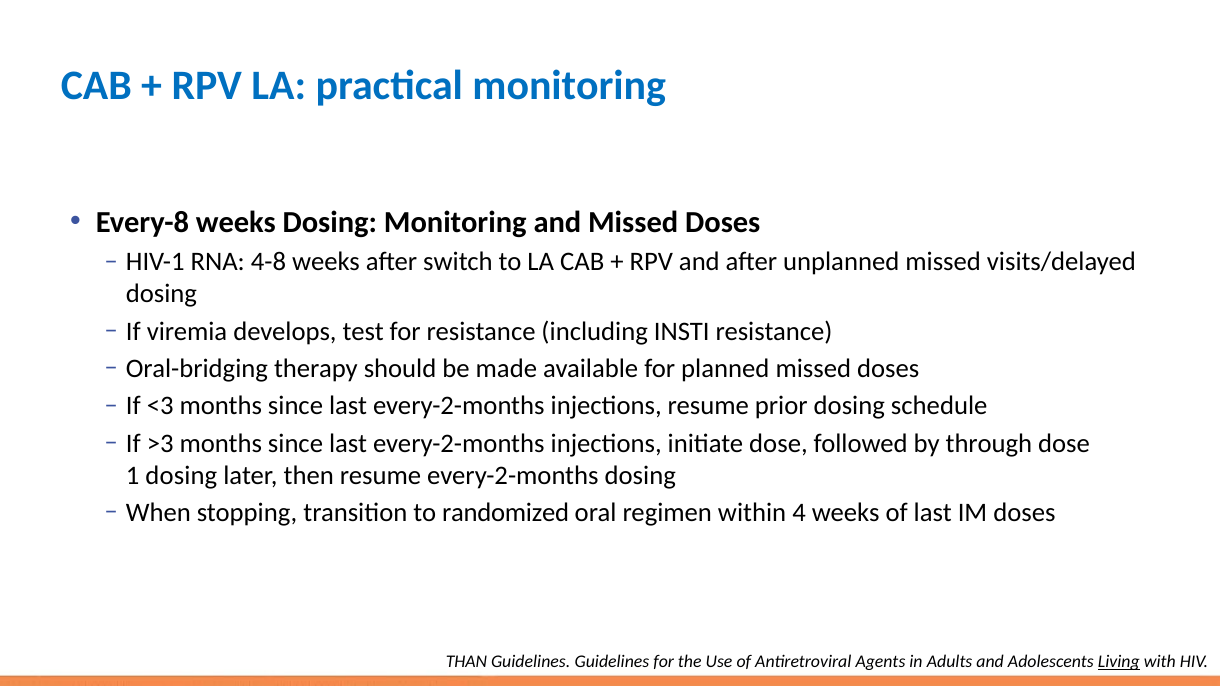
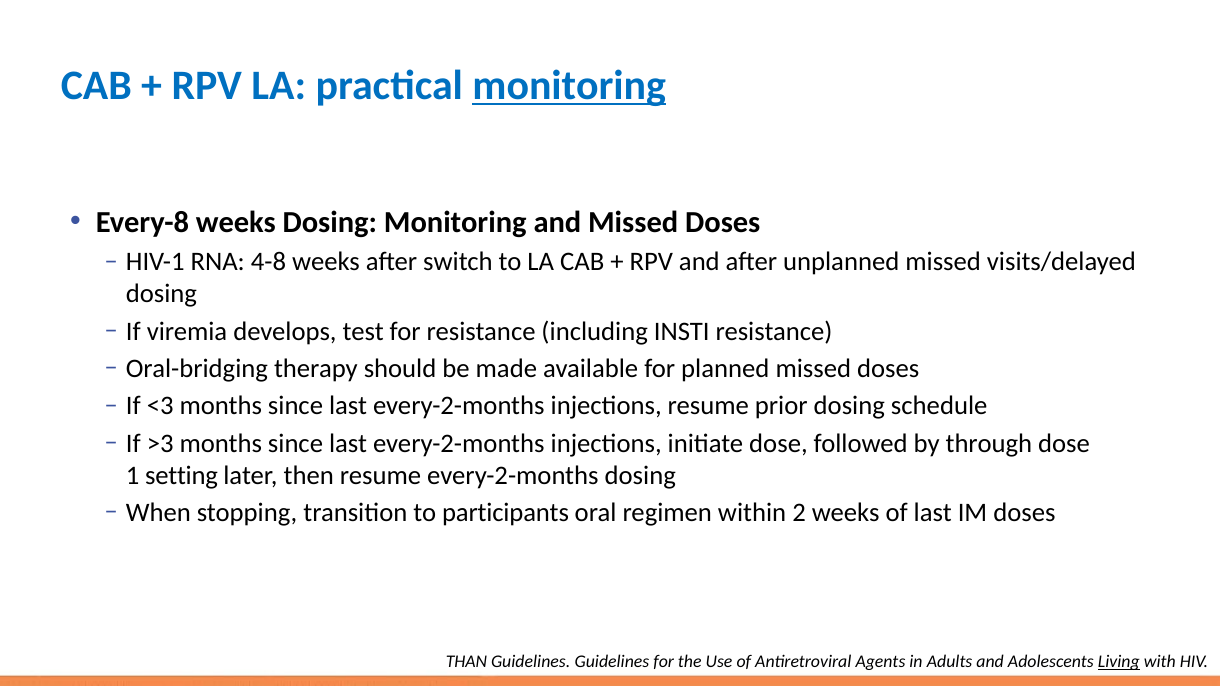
monitoring underline: none -> present (569, 86)
1 dosing: dosing -> setting (182, 475)
randomized: randomized -> participants (505, 513)
4: 4 -> 2 (799, 513)
